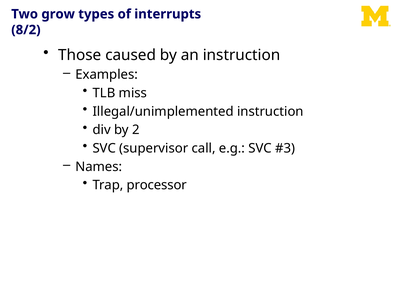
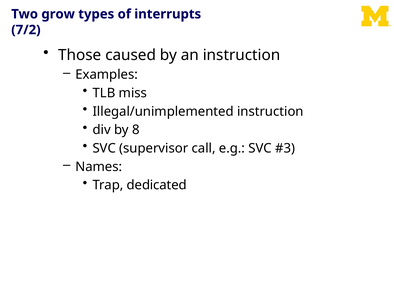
8/2: 8/2 -> 7/2 (26, 30)
2: 2 -> 8 (136, 130)
processor: processor -> dedicated (157, 185)
